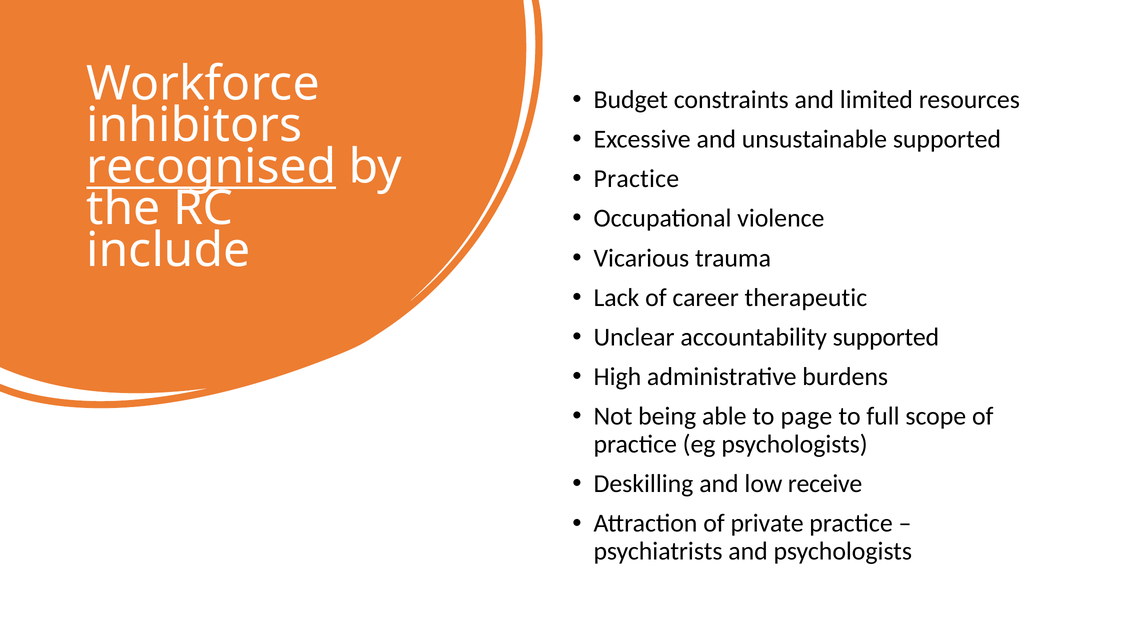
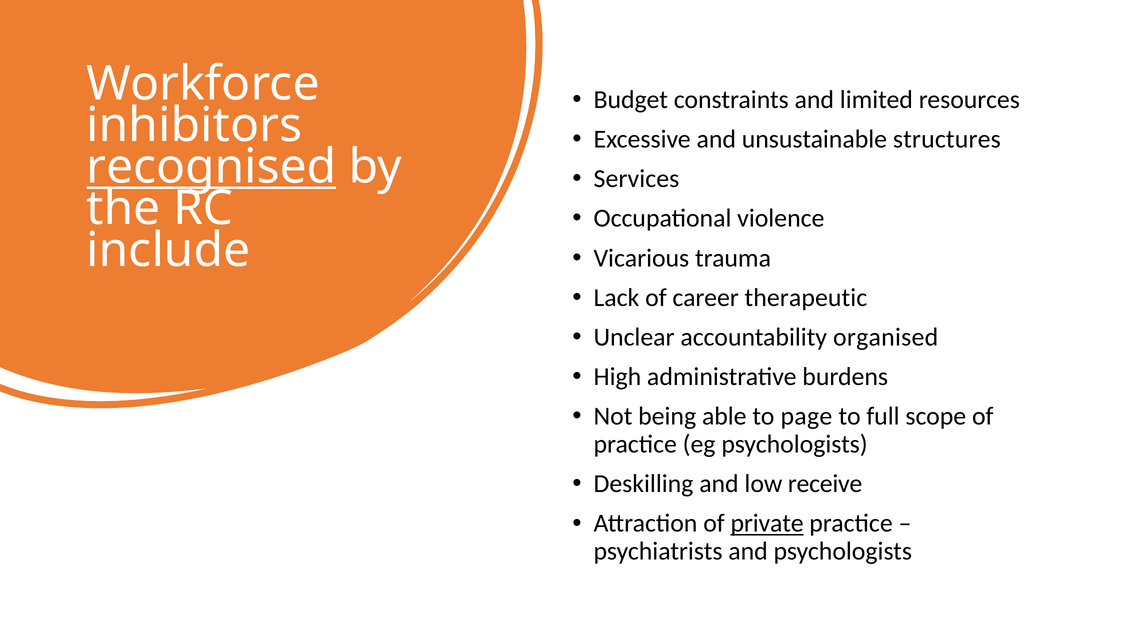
unsustainable supported: supported -> structures (947, 139)
Practice: Practice -> Services (636, 179)
accountability supported: supported -> organised (886, 337)
private underline: none -> present (767, 524)
